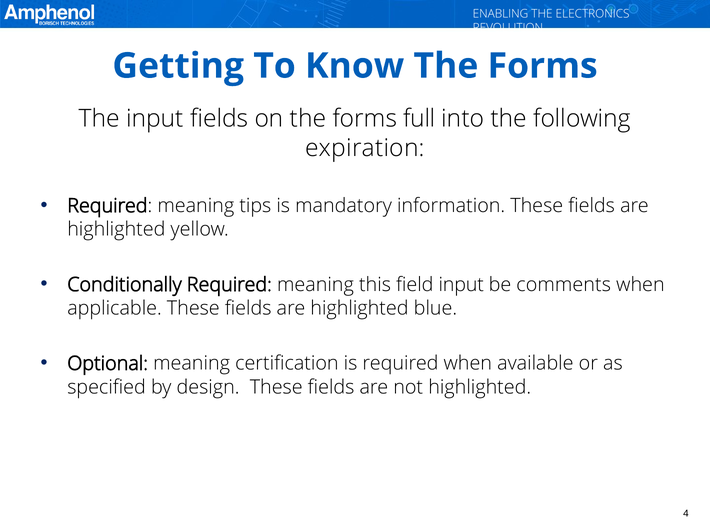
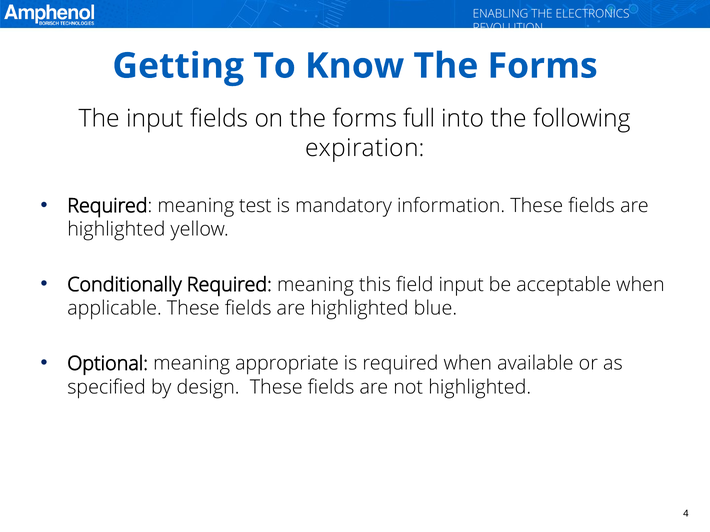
tips: tips -> test (255, 206)
comments: comments -> acceptable (564, 285)
certification: certification -> appropriate (287, 364)
